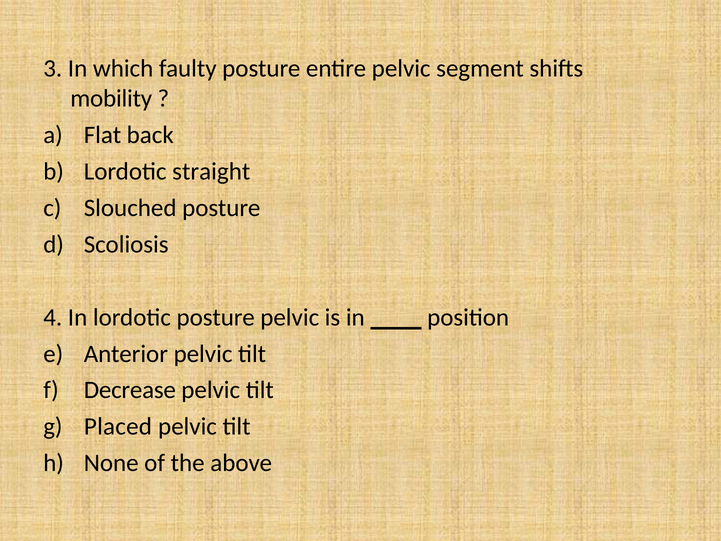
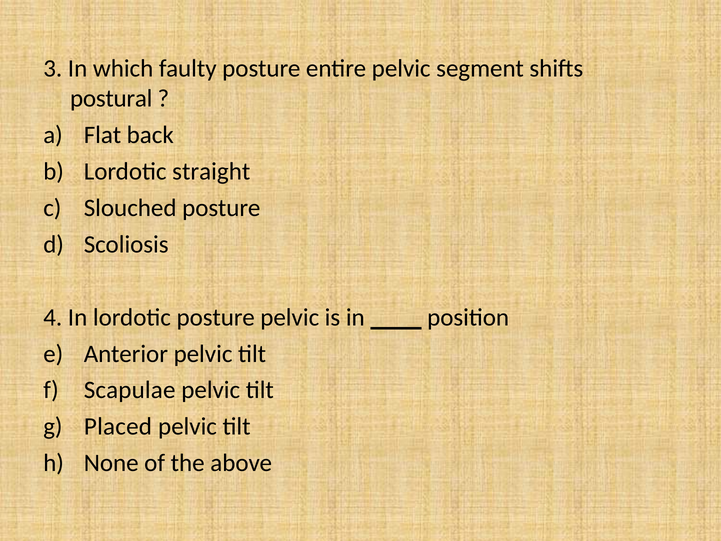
mobility: mobility -> postural (111, 98)
Decrease: Decrease -> Scapulae (130, 390)
